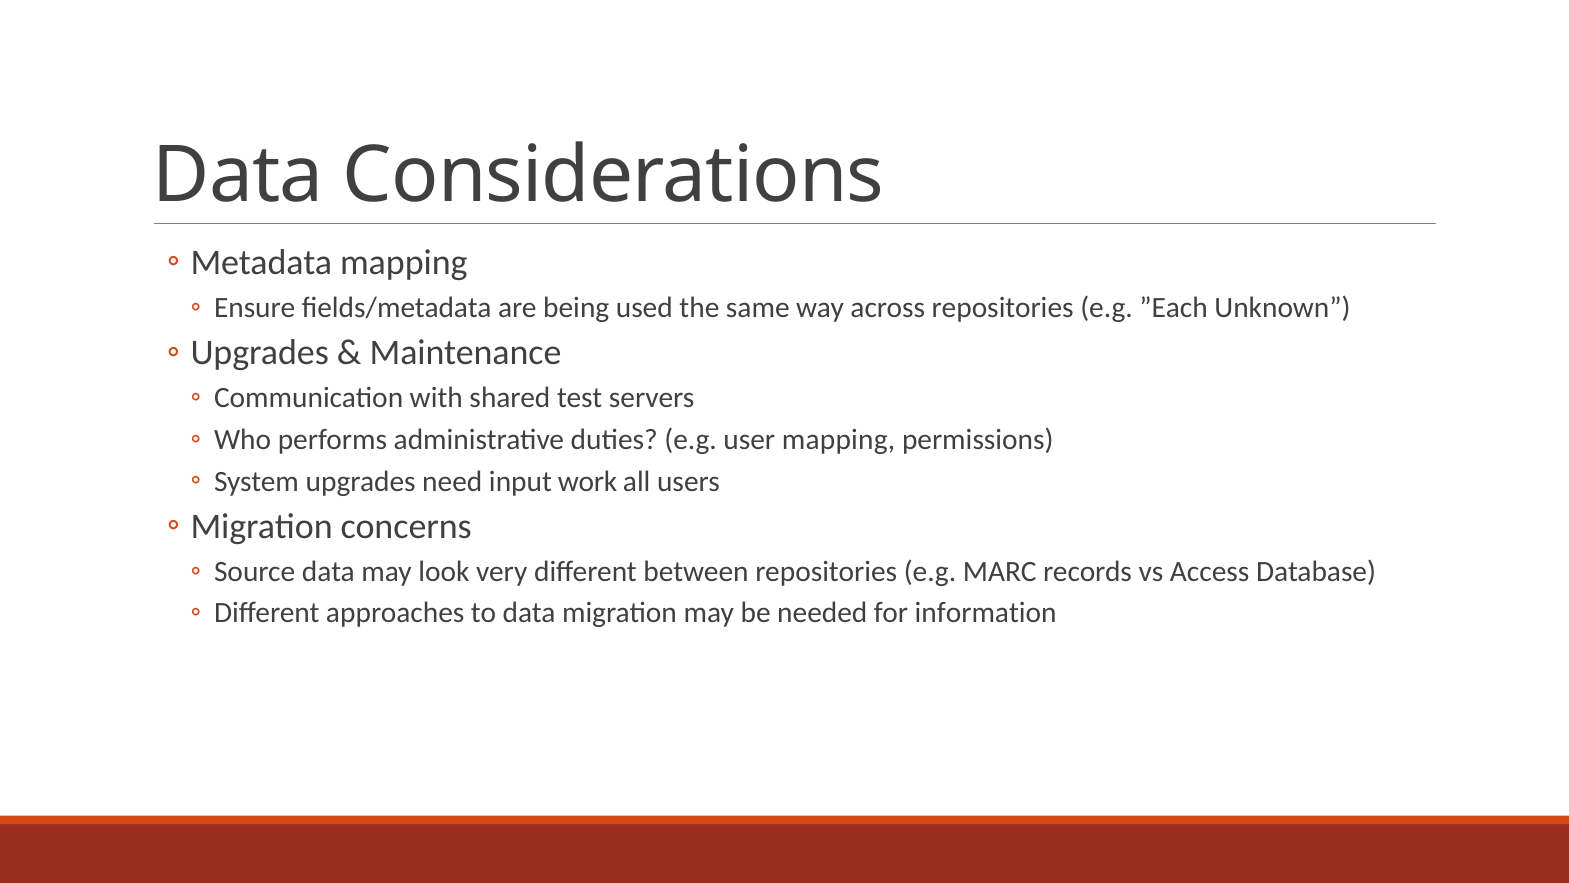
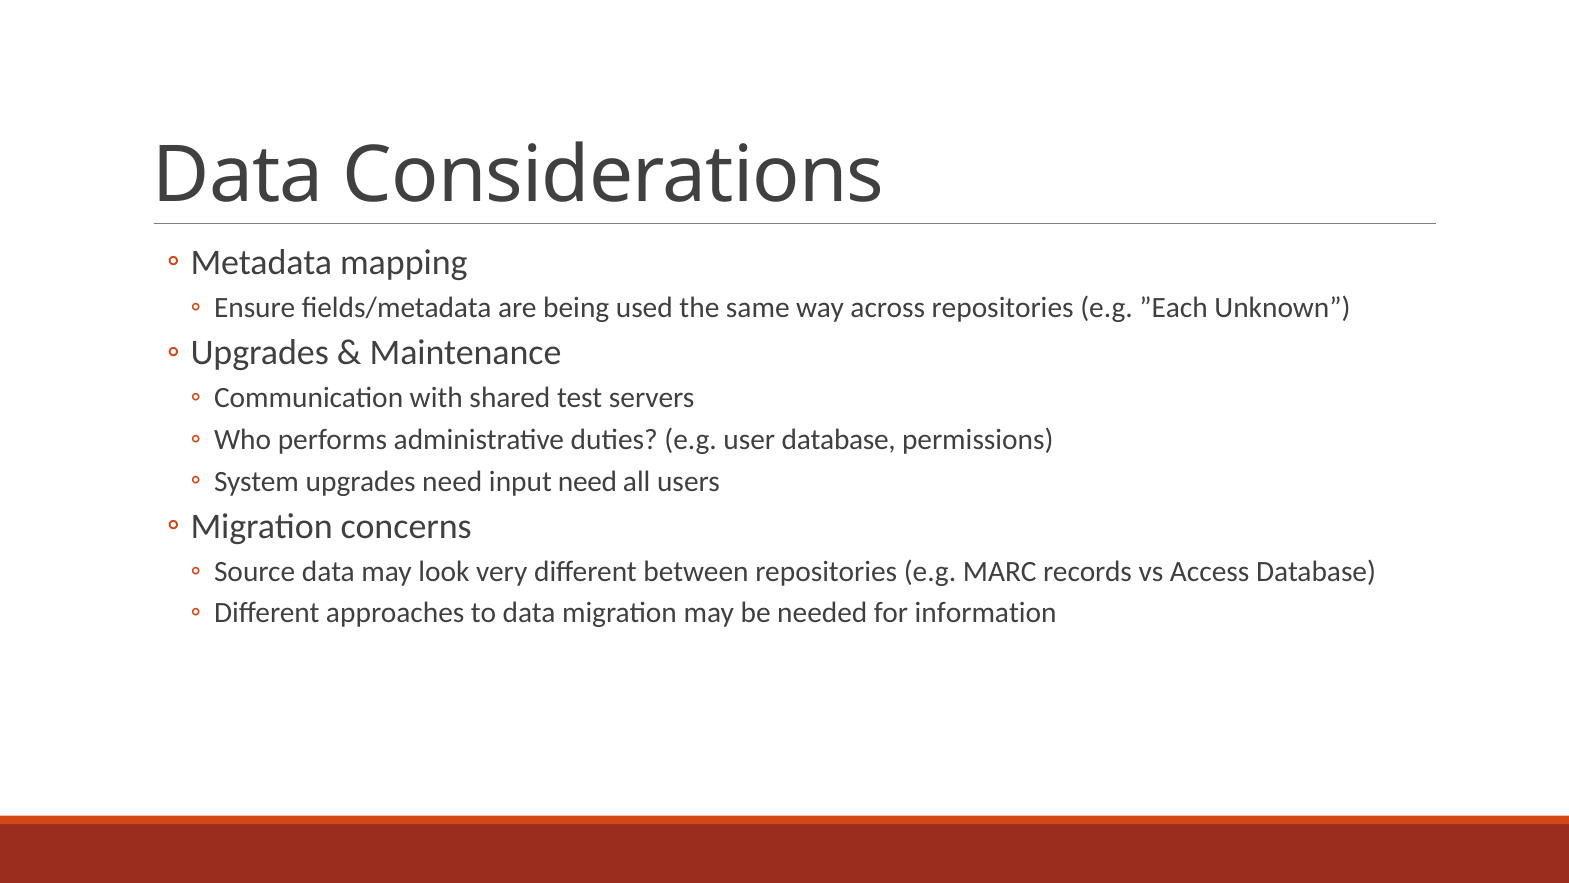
user mapping: mapping -> database (839, 440)
input work: work -> need (588, 481)
